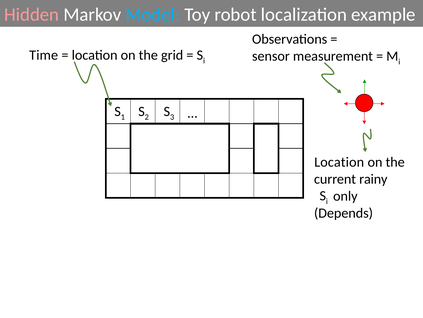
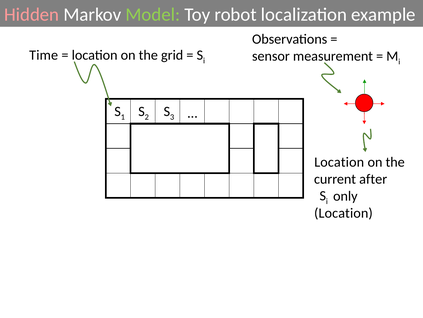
Model colour: light blue -> light green (153, 15)
rainy: rainy -> after (373, 179)
Depends: Depends -> Location (343, 213)
